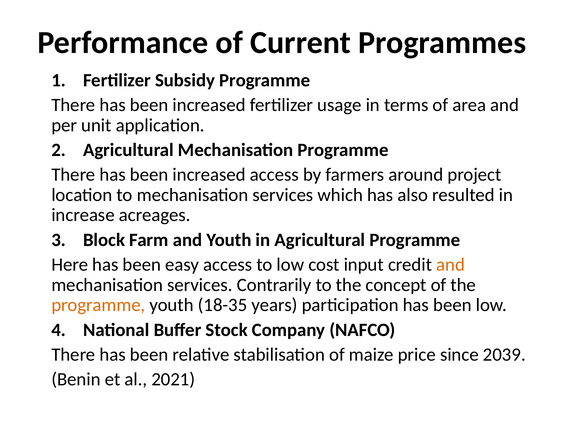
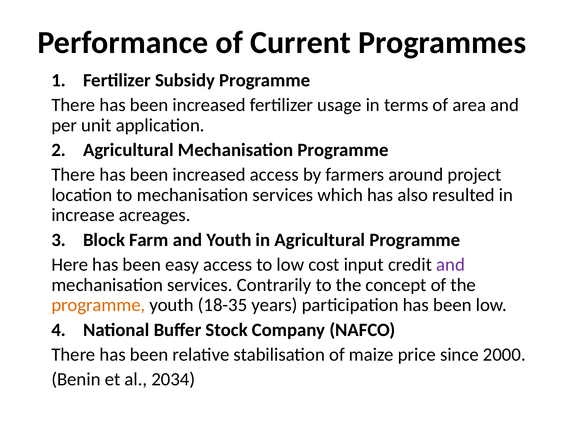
and colour: orange -> purple (451, 265)
2039: 2039 -> 2000 (504, 355)
2021: 2021 -> 2034 (173, 380)
